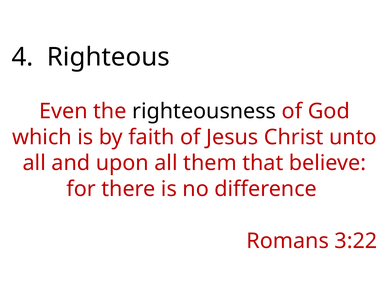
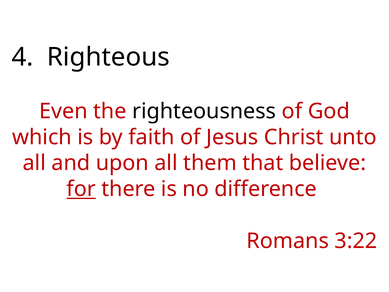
for underline: none -> present (81, 189)
